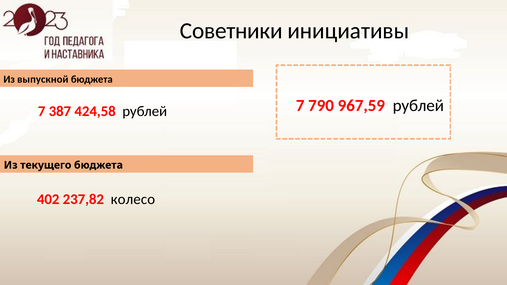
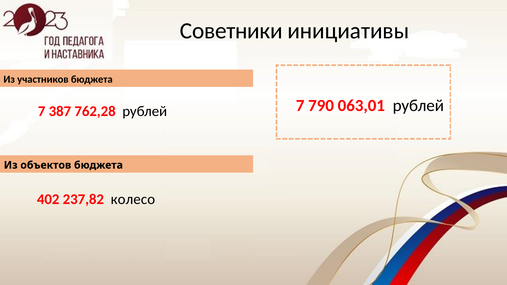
выпускной: выпускной -> участников (43, 79)
967,59: 967,59 -> 063,01 (361, 106)
424,58: 424,58 -> 762,28 (95, 111)
текущего: текущего -> объектов (46, 165)
